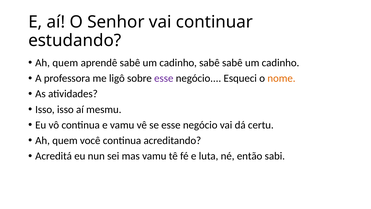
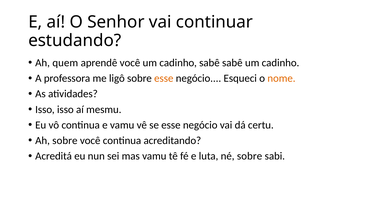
aprendê sabê: sabê -> você (130, 63)
esse colour: purple -> orange (164, 78)
quem: quem -> sobre (65, 140)
né então: então -> sobre (250, 156)
